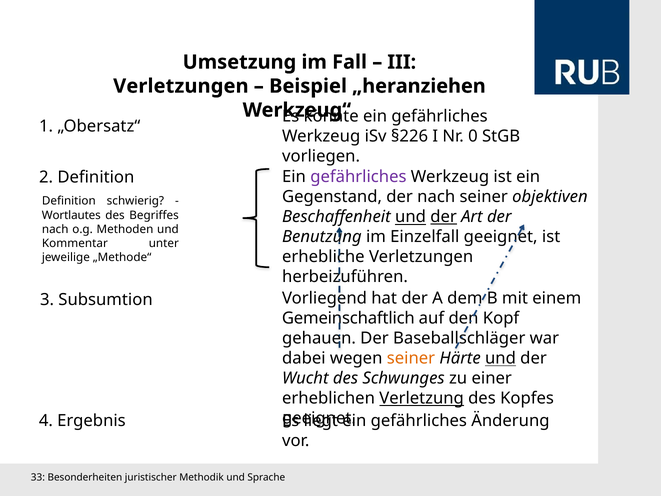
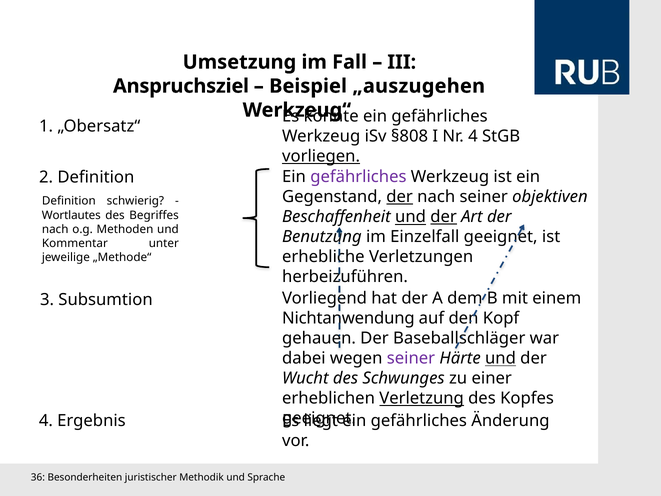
Verletzungen: Verletzungen -> Anspruchsziel (181, 86)
„heranziehen: „heranziehen -> „auszugehen (419, 86)
§226: §226 -> §808 (409, 136)
Nr 0: 0 -> 4 (473, 136)
vorliegen underline: none -> present (321, 156)
der underline: none -> present (400, 197)
Gemeinschaftlich: Gemeinschaftlich -> Nichtanwendung (348, 318)
seiner colour: orange -> purple (411, 358)
33: 33 -> 36 (38, 477)
